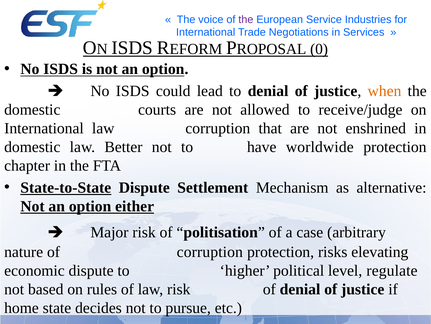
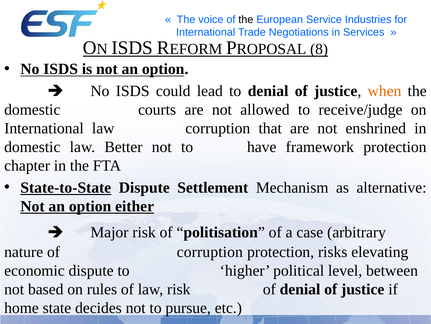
the colour: purple -> black (246, 19)
0: 0 -> 8 (319, 49)
worldwide: worldwide -> framework (320, 147)
regulate: regulate -> between (392, 270)
